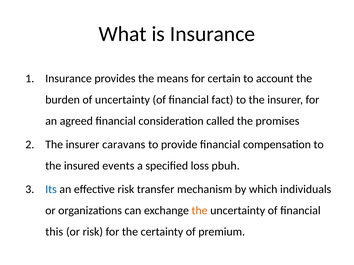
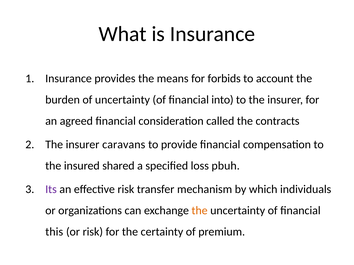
certain: certain -> forbids (224, 79)
fact: fact -> into (222, 100)
promises: promises -> contracts (278, 121)
events: events -> shared (118, 166)
Its colour: blue -> purple (51, 190)
